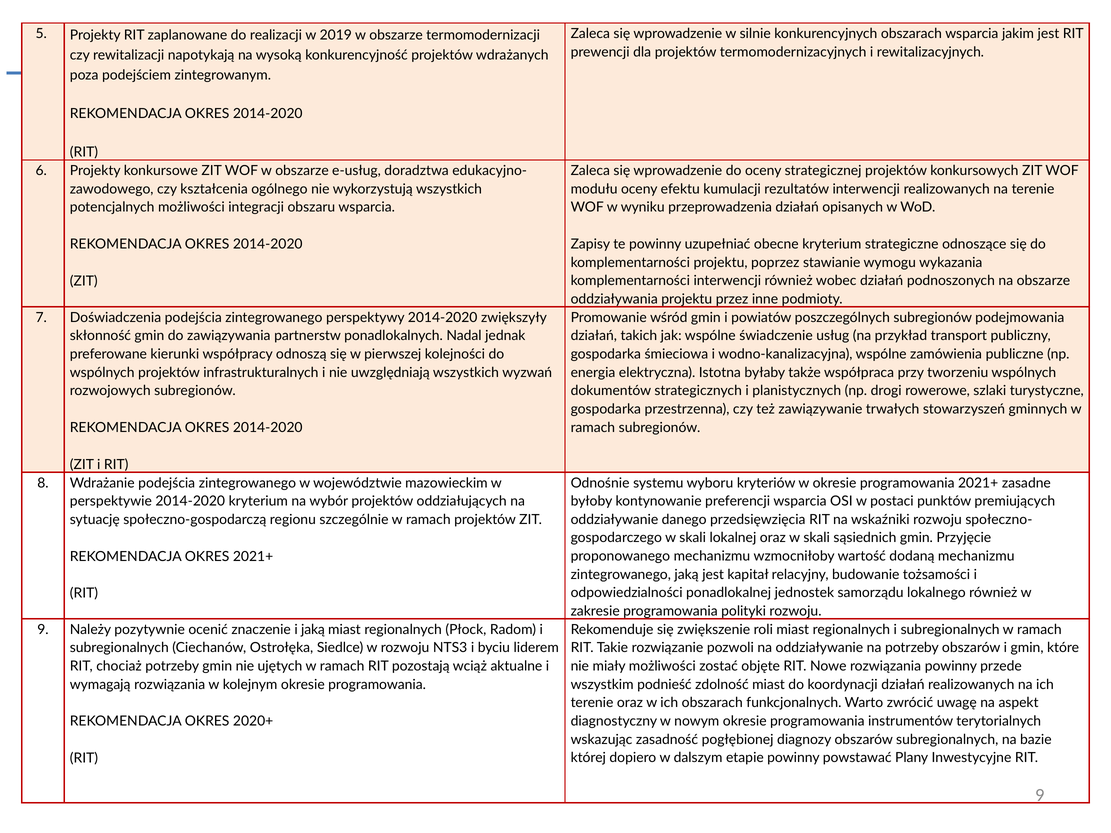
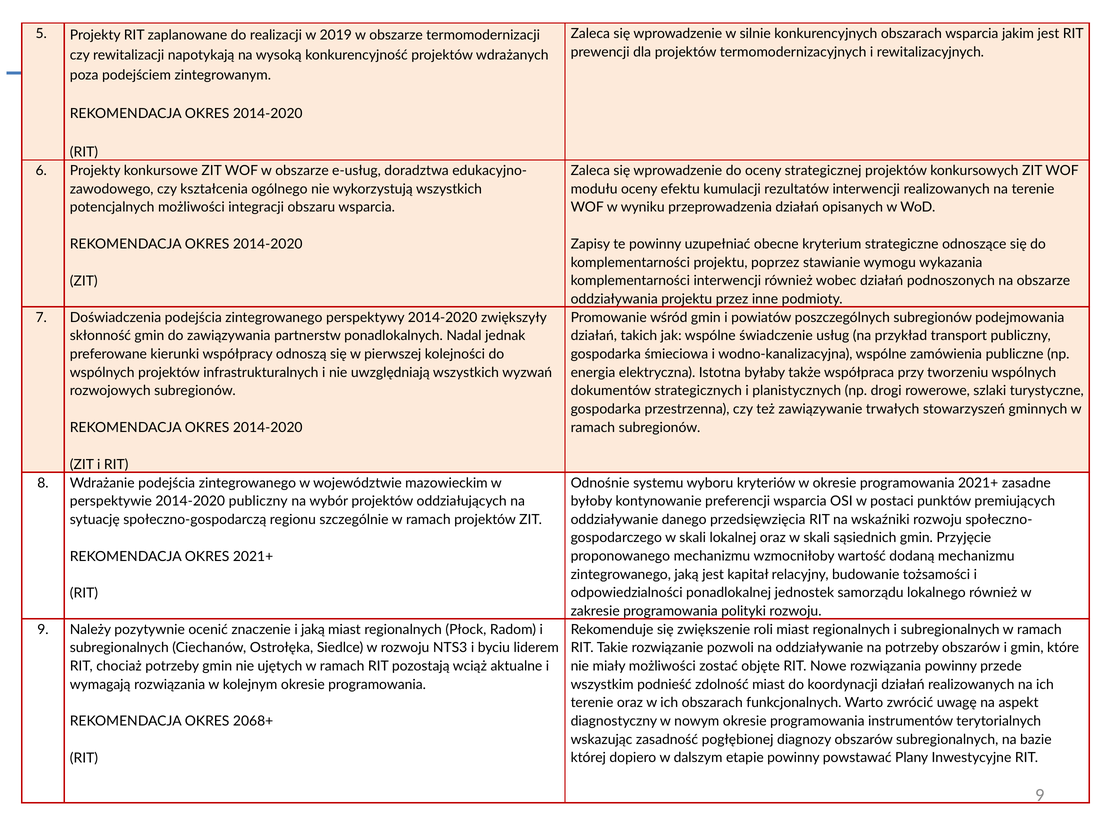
2014-2020 kryterium: kryterium -> publiczny (258, 501)
2020+: 2020+ -> 2068+ (253, 722)
